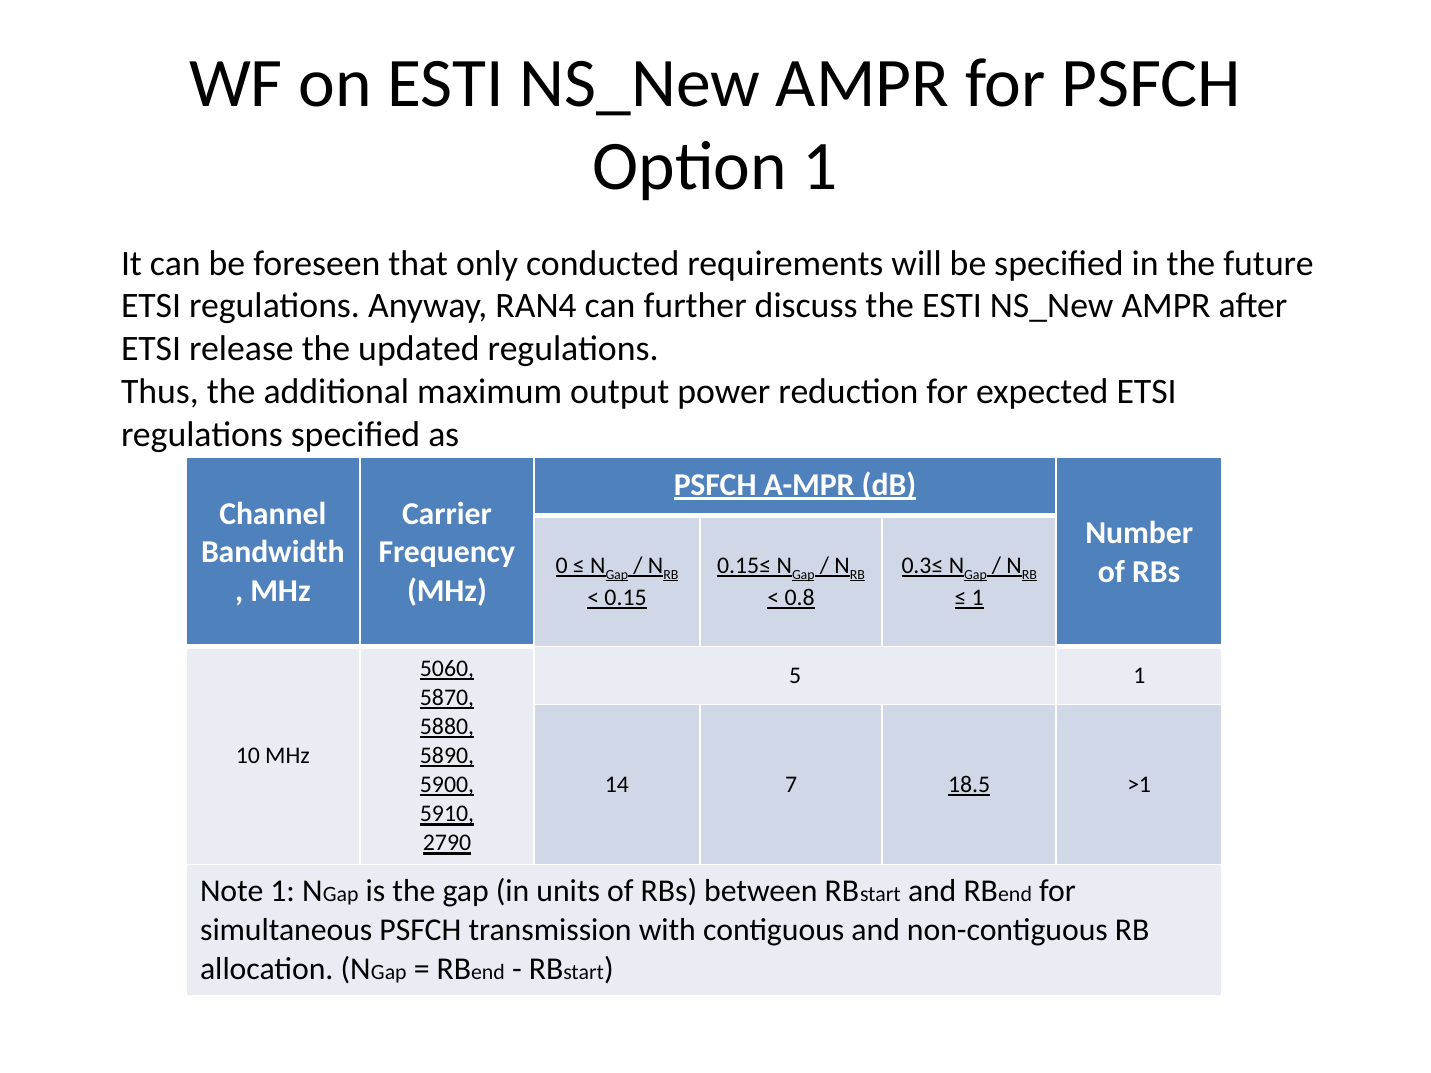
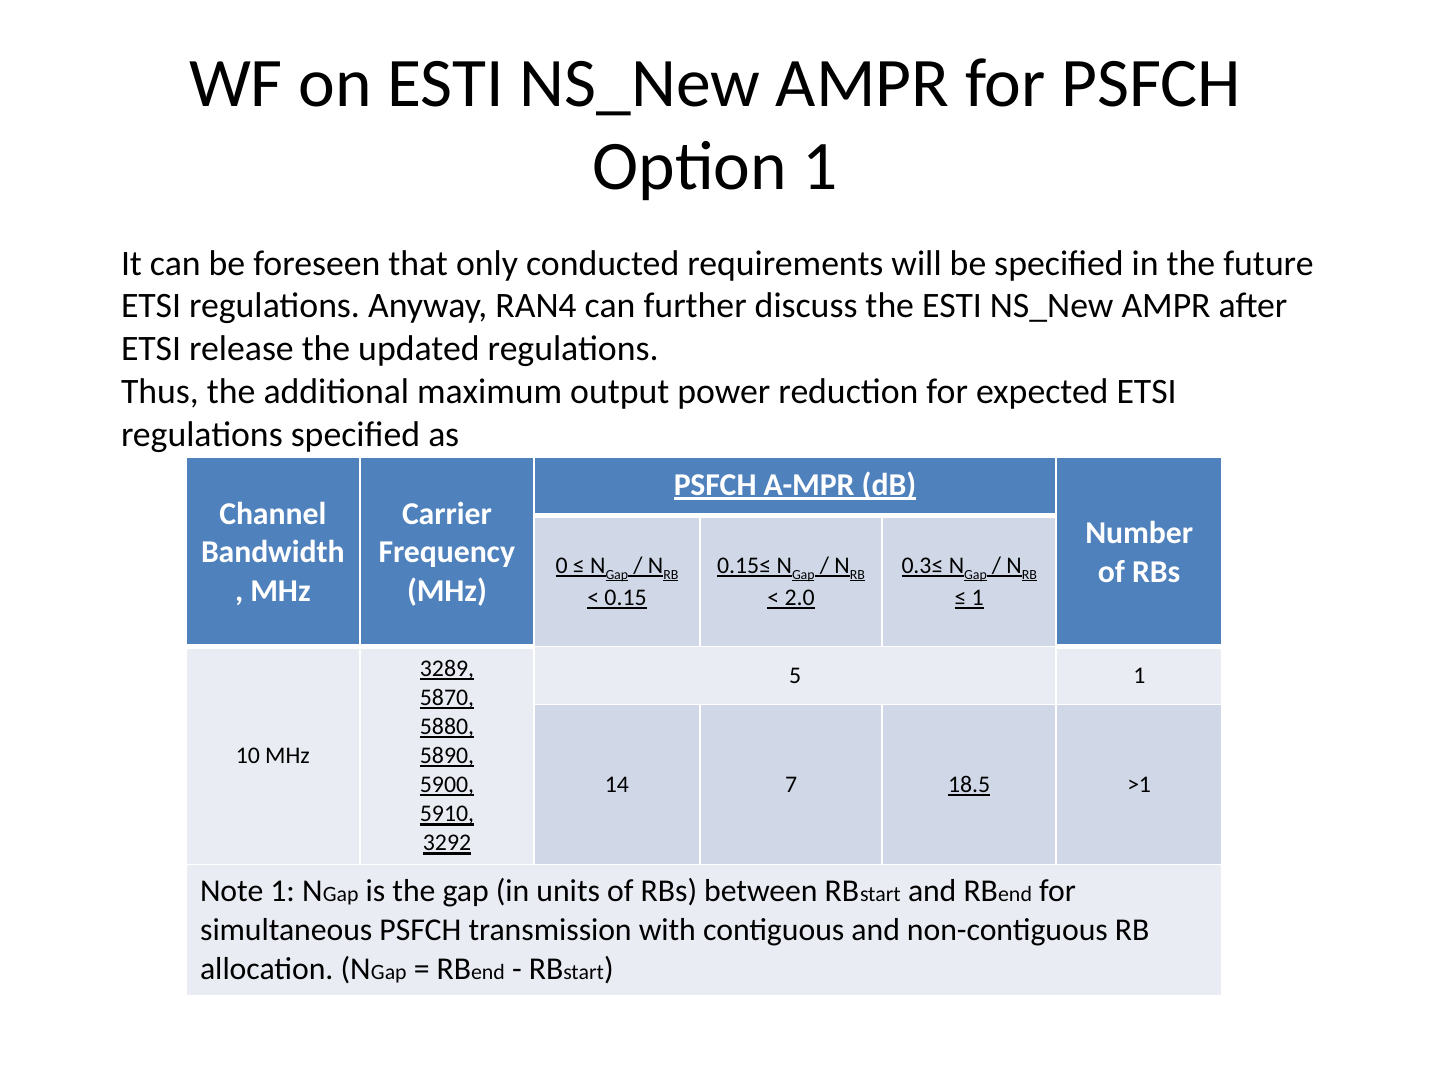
0.8: 0.8 -> 2.0 (800, 598)
5060: 5060 -> 3289 (447, 669)
2790: 2790 -> 3292 (447, 843)
